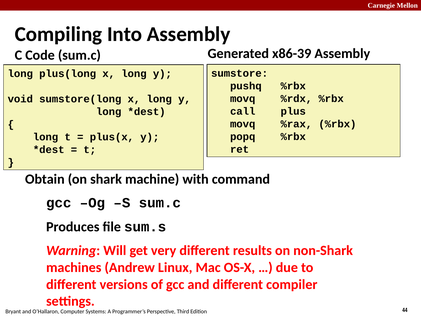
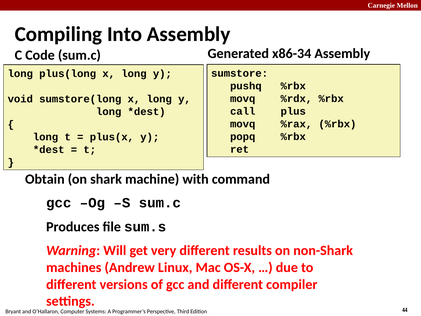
x86-39: x86-39 -> x86-34 (292, 54)
